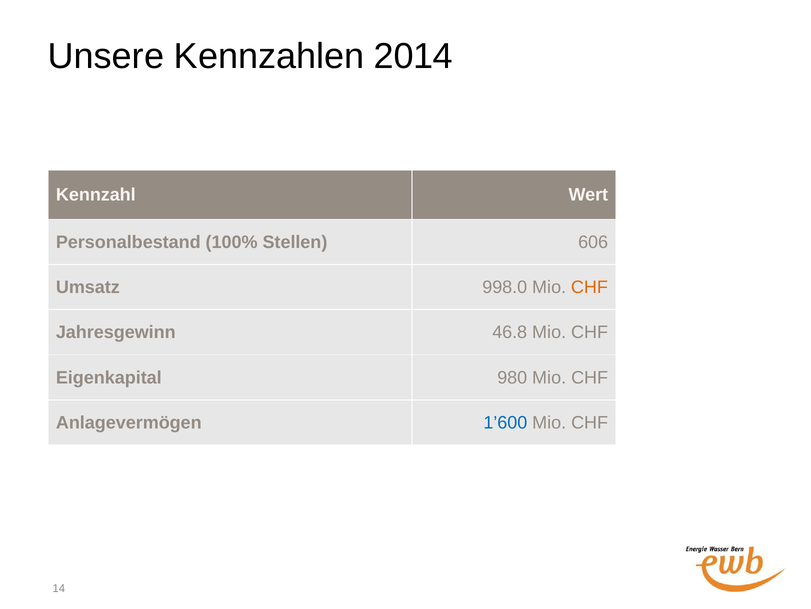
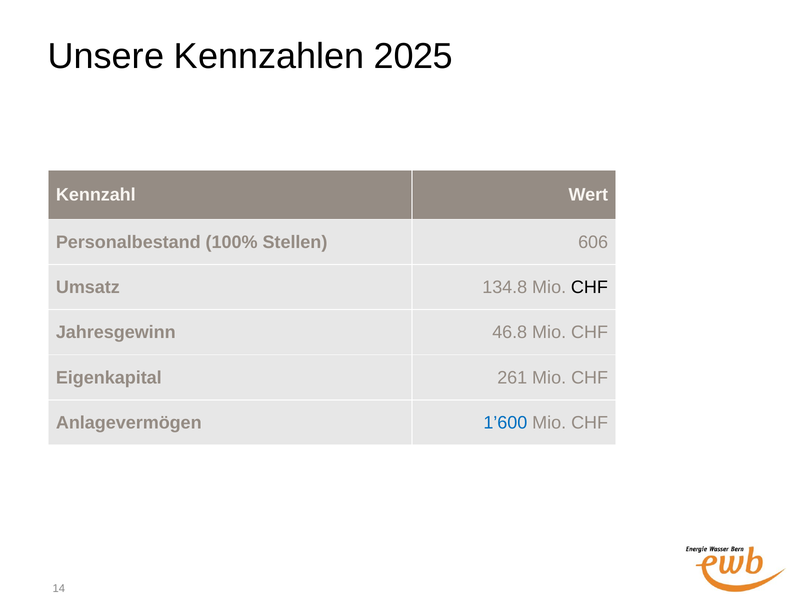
2014: 2014 -> 2025 (413, 56)
998.0: 998.0 -> 134.8 (505, 287)
CHF colour: orange -> black (589, 287)
980: 980 -> 261 (512, 377)
